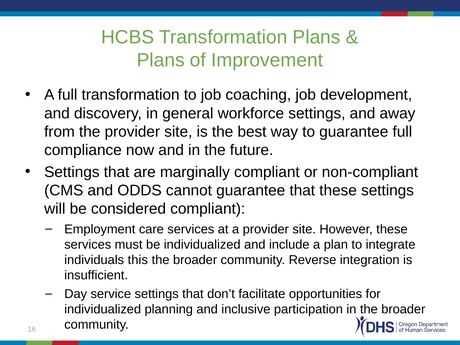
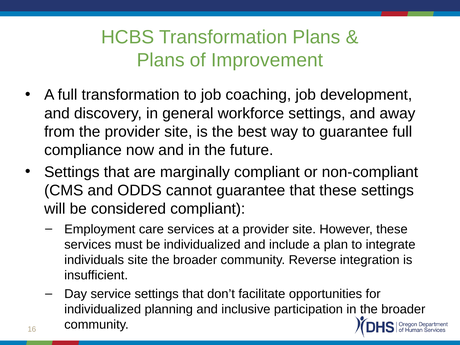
individuals this: this -> site (138, 260)
